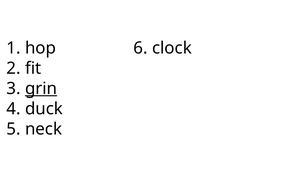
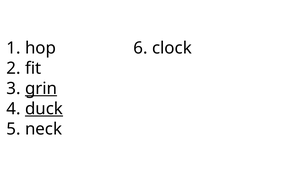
duck underline: none -> present (44, 109)
